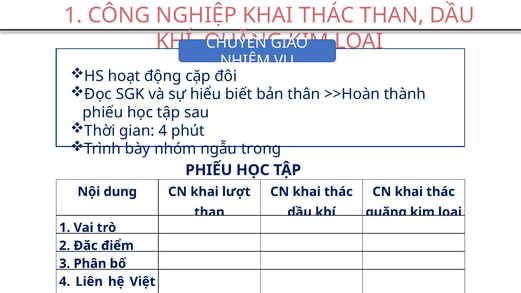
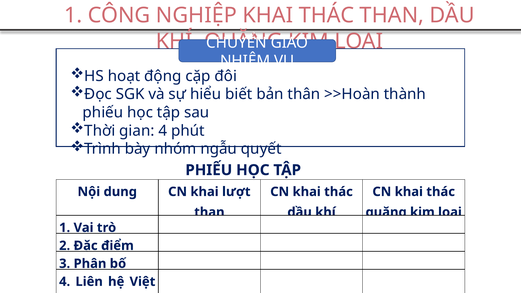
trong: trong -> quyết (261, 149)
